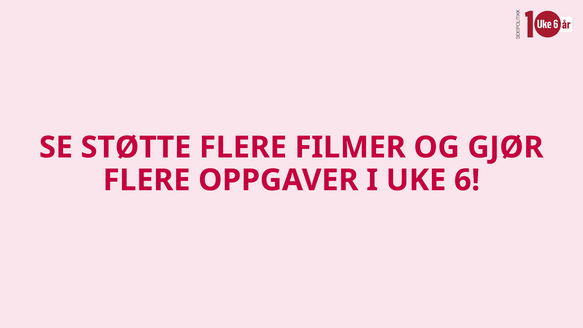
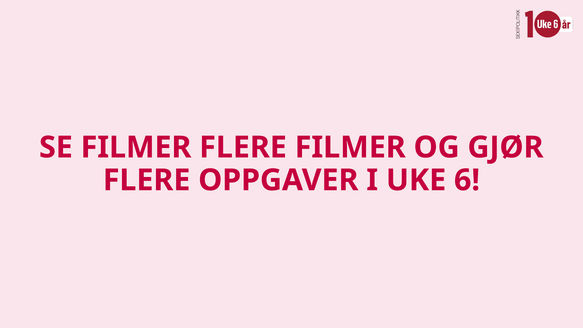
SE STØTTE: STØTTE -> FILMER (136, 147)
